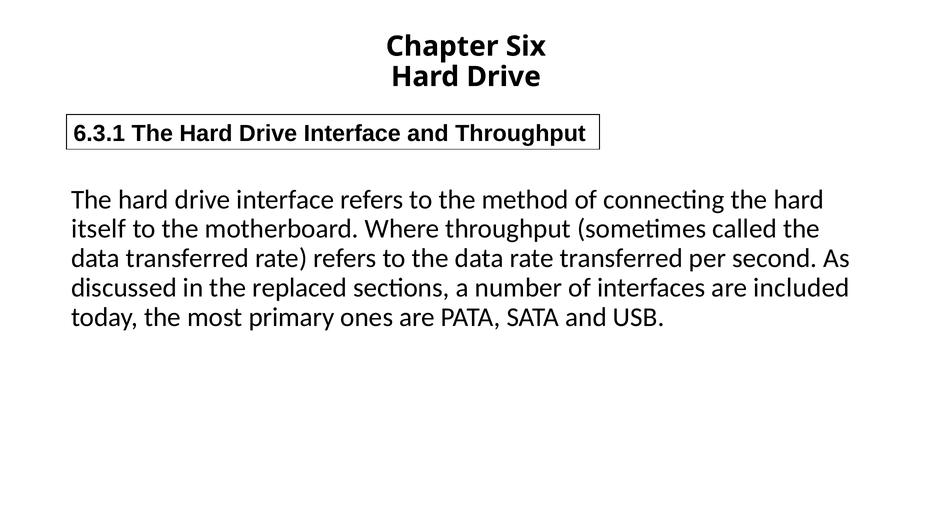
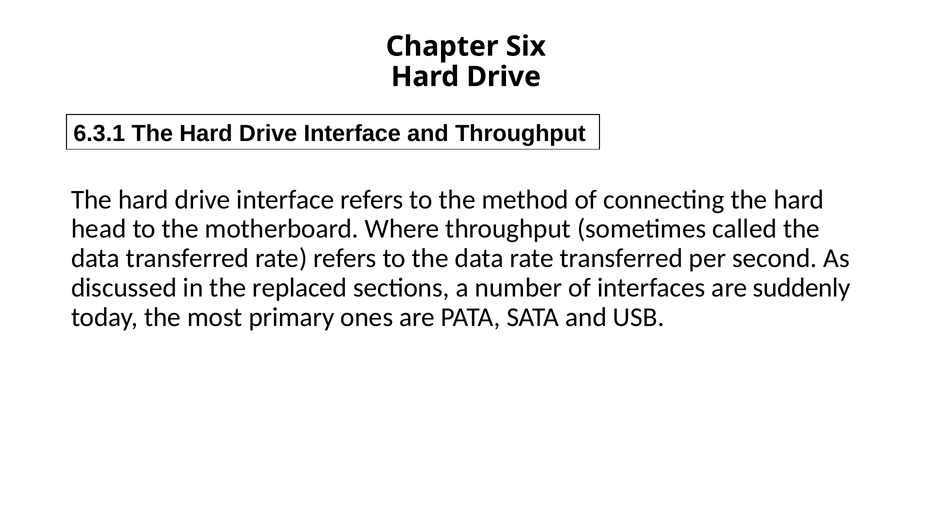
itself: itself -> head (99, 229)
included: included -> suddenly (802, 288)
